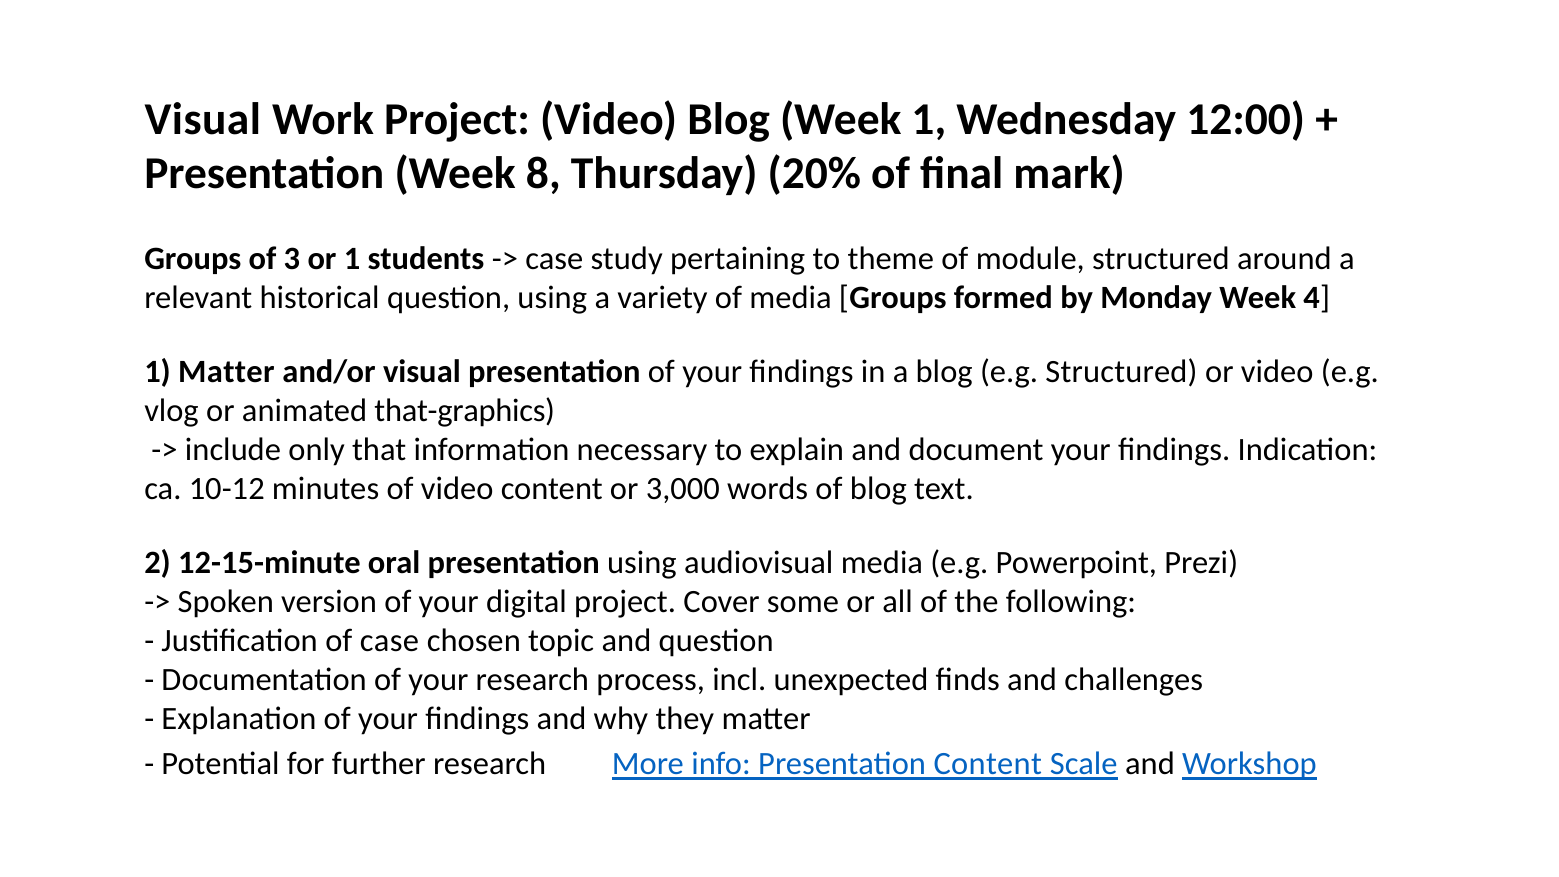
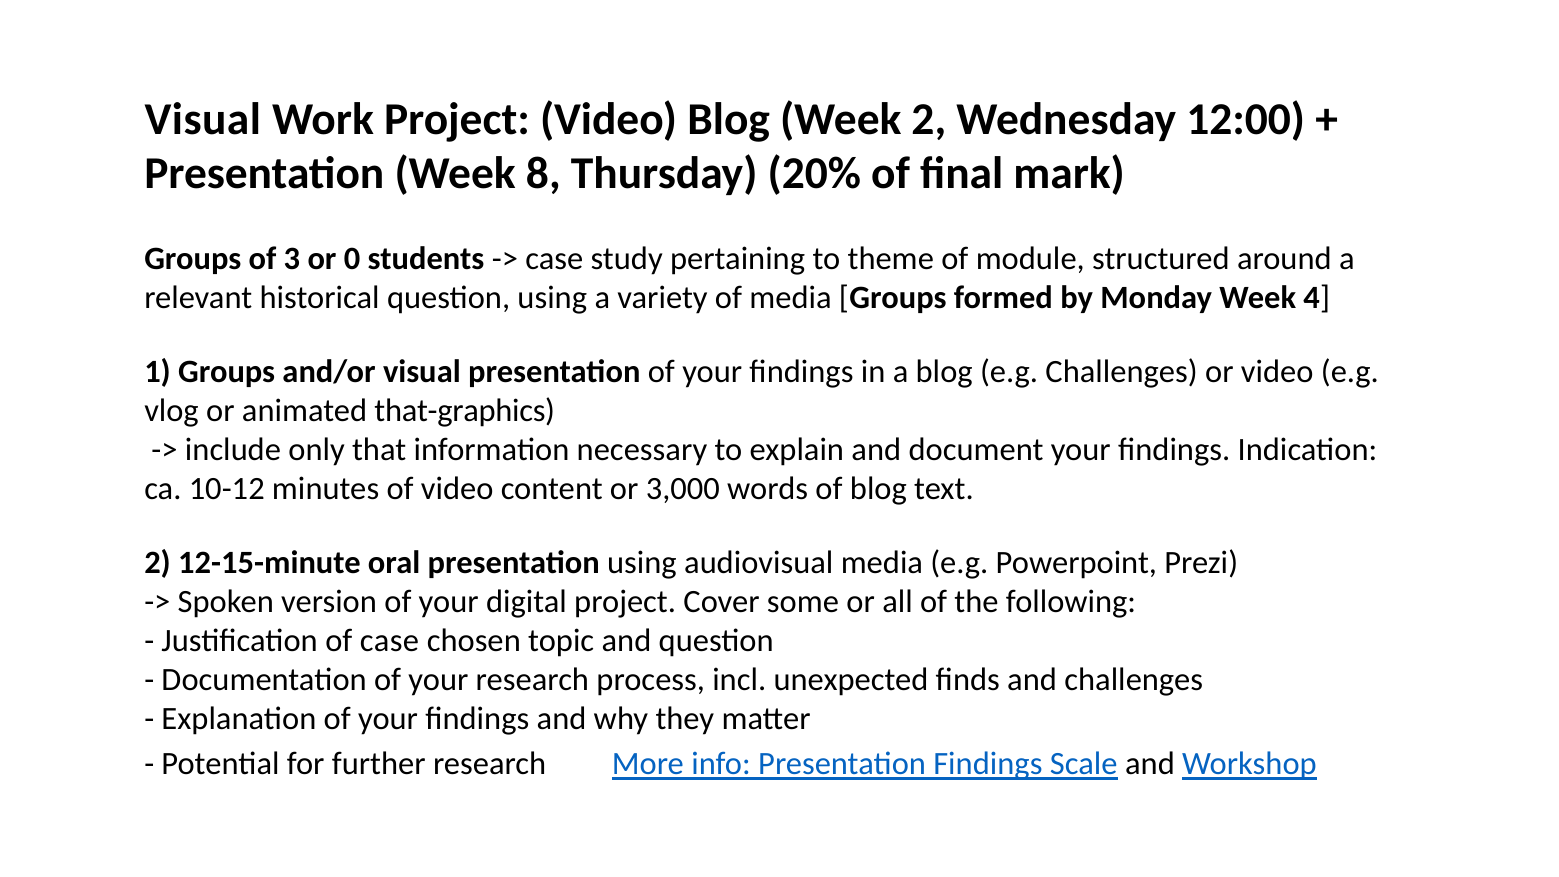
Week 1: 1 -> 2 (929, 119)
or 1: 1 -> 0 (352, 258)
1 Matter: Matter -> Groups (227, 372)
e.g Structured: Structured -> Challenges (1122, 372)
Presentation Content: Content -> Findings (988, 764)
